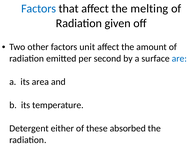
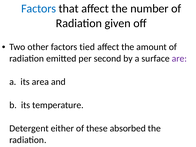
melting: melting -> number (149, 9)
unit: unit -> tied (87, 47)
are colour: blue -> purple (179, 59)
